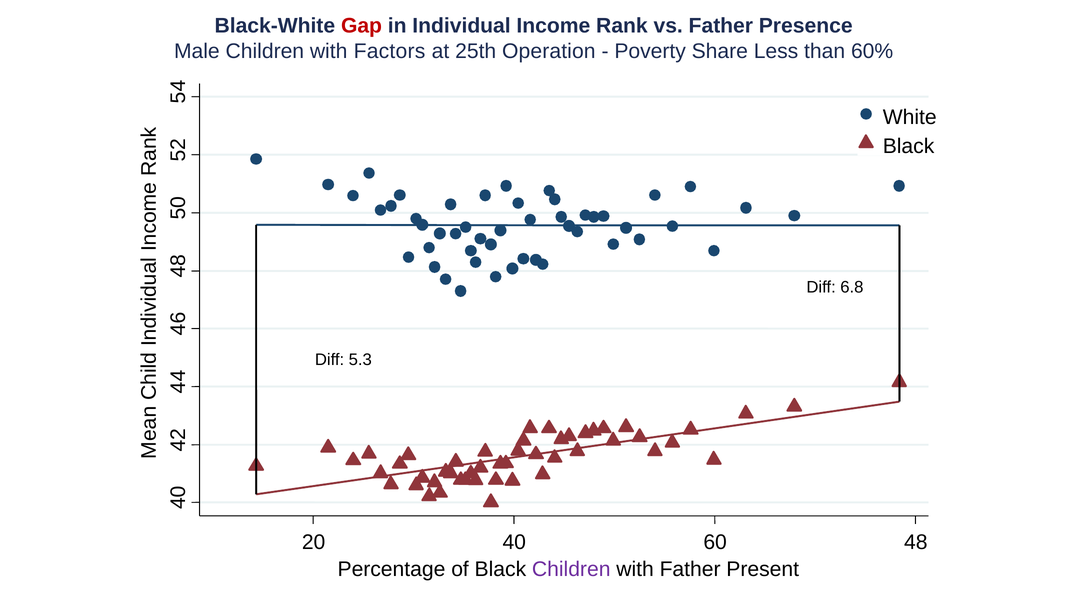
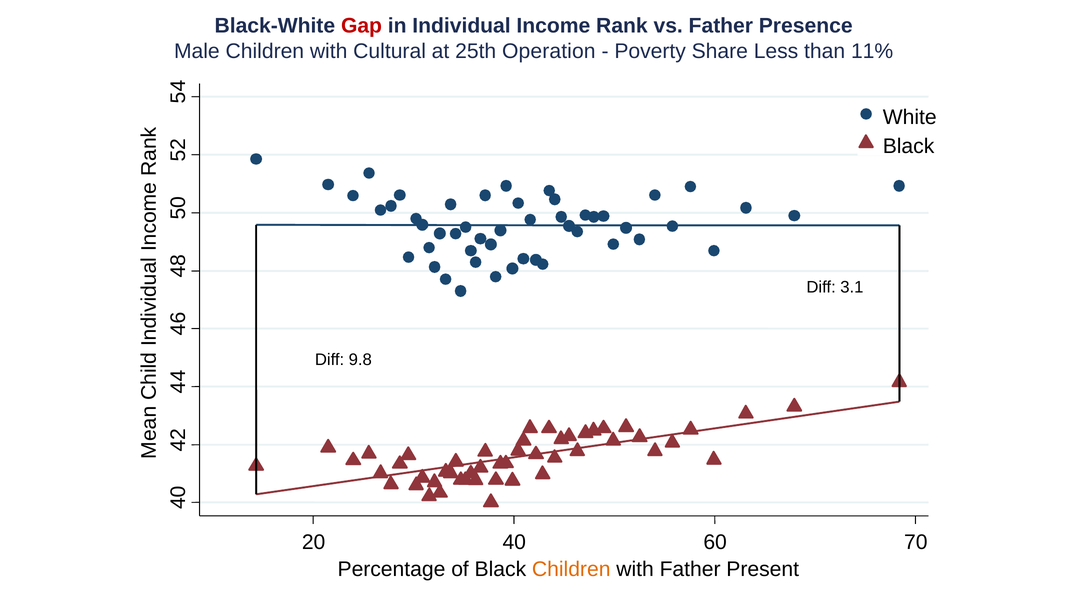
Factors: Factors -> Cultural (390, 51)
60%: 60% -> 11% (872, 51)
6.8: 6.8 -> 3.1 (852, 287)
5.3: 5.3 -> 9.8 (360, 360)
48: 48 -> 70 (916, 542)
Children colour: purple -> orange (571, 569)
